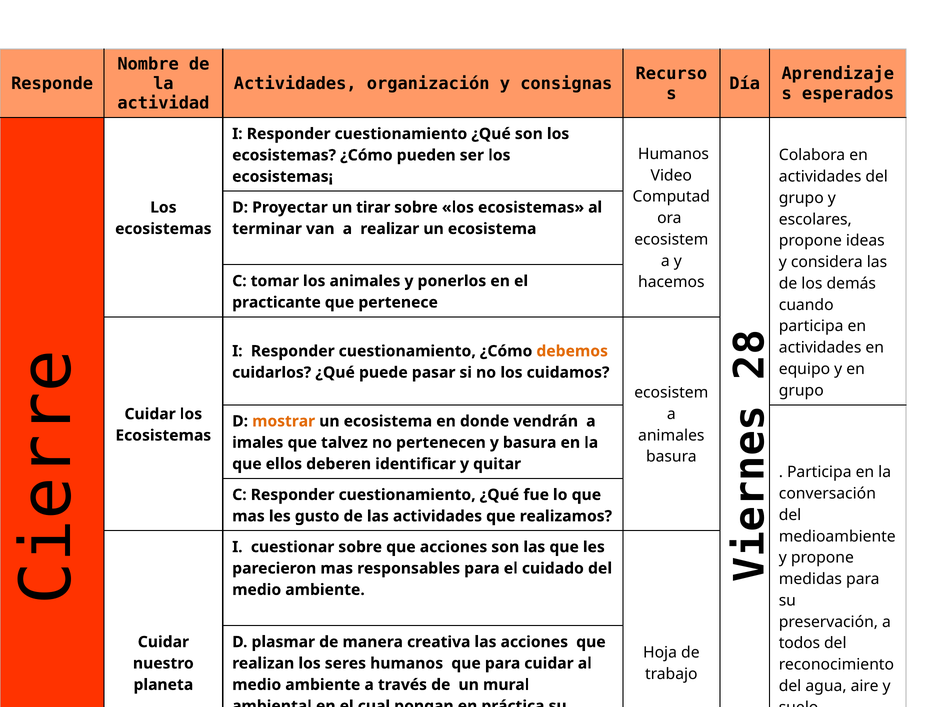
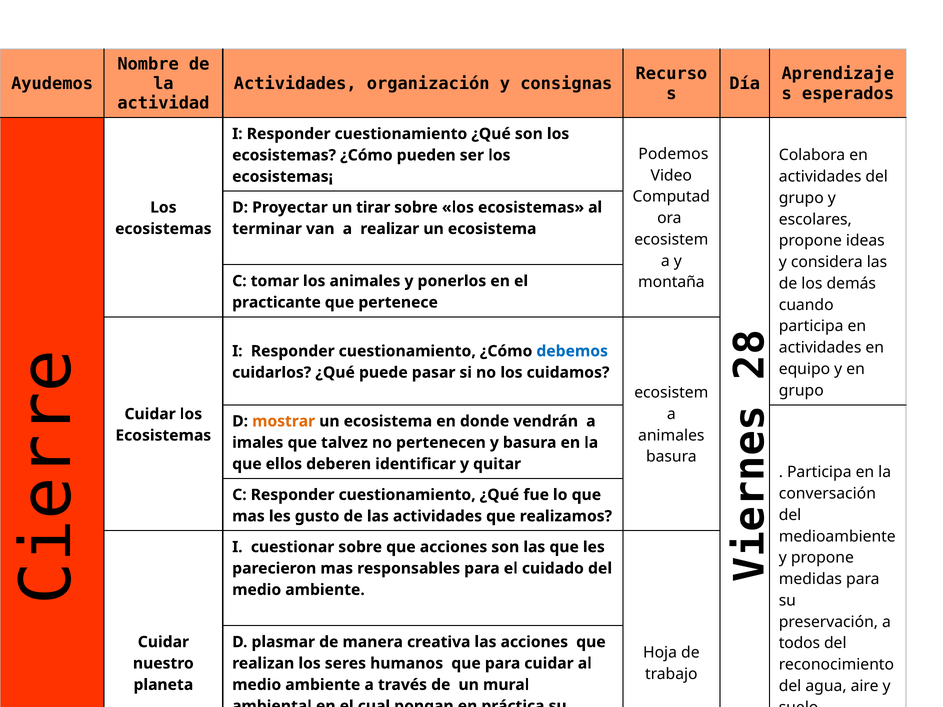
Responde: Responde -> Ayudemos (52, 84)
Humanos: Humanos -> Podemos (673, 154)
hacemos: hacemos -> montaña (671, 282)
debemos colour: orange -> blue (572, 351)
